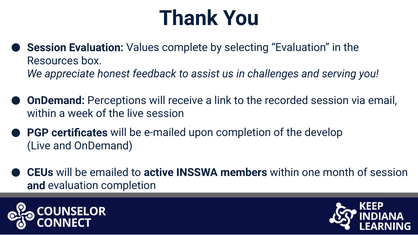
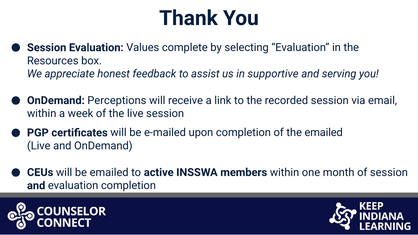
challenges: challenges -> supportive (273, 74)
the develop: develop -> emailed (324, 133)
